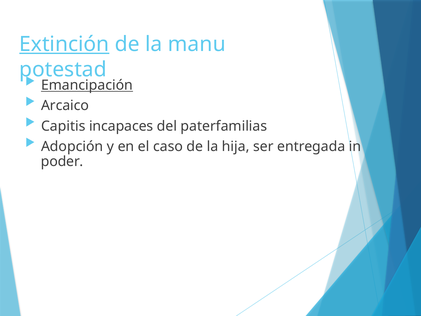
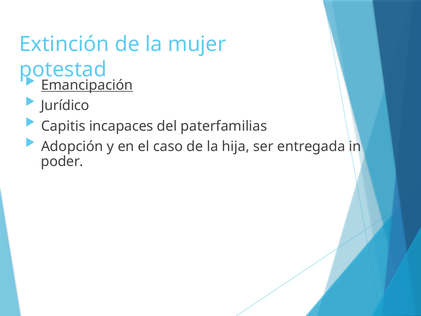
Extinción underline: present -> none (64, 44)
manu: manu -> mujer (197, 44)
Arcaico: Arcaico -> Jurídico (65, 106)
